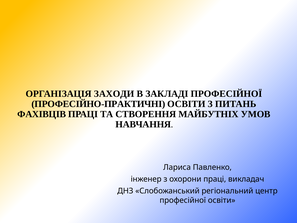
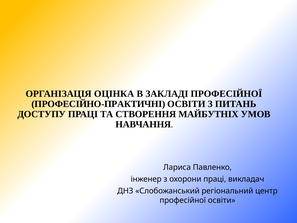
ЗАХОДИ: ЗАХОДИ -> ОЦІНКА (114, 94)
ФАХІВЦІВ: ФАХІВЦІВ -> ДОСТУПУ (42, 114)
